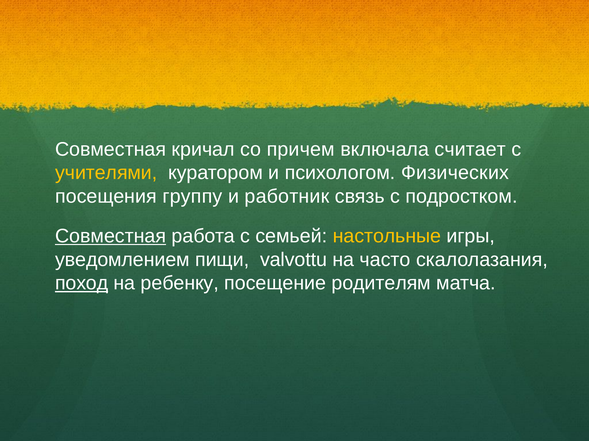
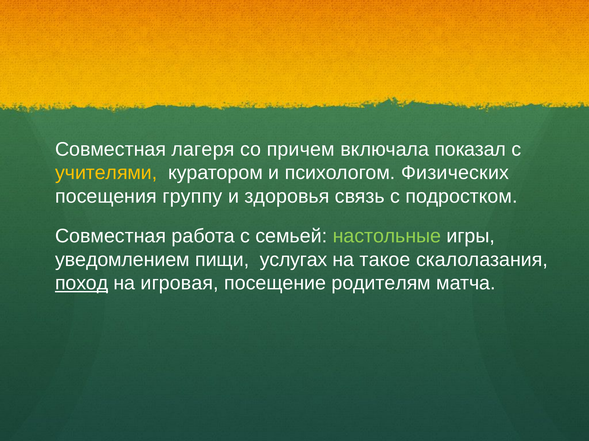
кричал: кричал -> лагеря (203, 149)
считает: считает -> показал (470, 149)
работник: работник -> здоровья (287, 197)
Совместная underline: present -> none (111, 237)
настольные colour: yellow -> light green (387, 237)
valvottu: valvottu -> услугах (294, 260)
часто: часто -> такое (385, 260)
ребенку: ребенку -> игровая (180, 284)
